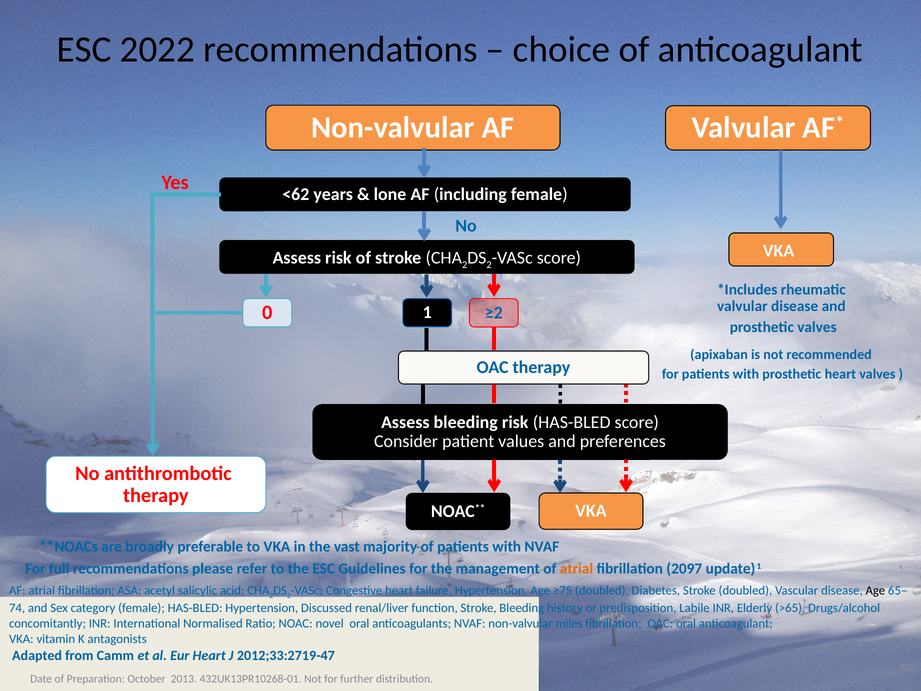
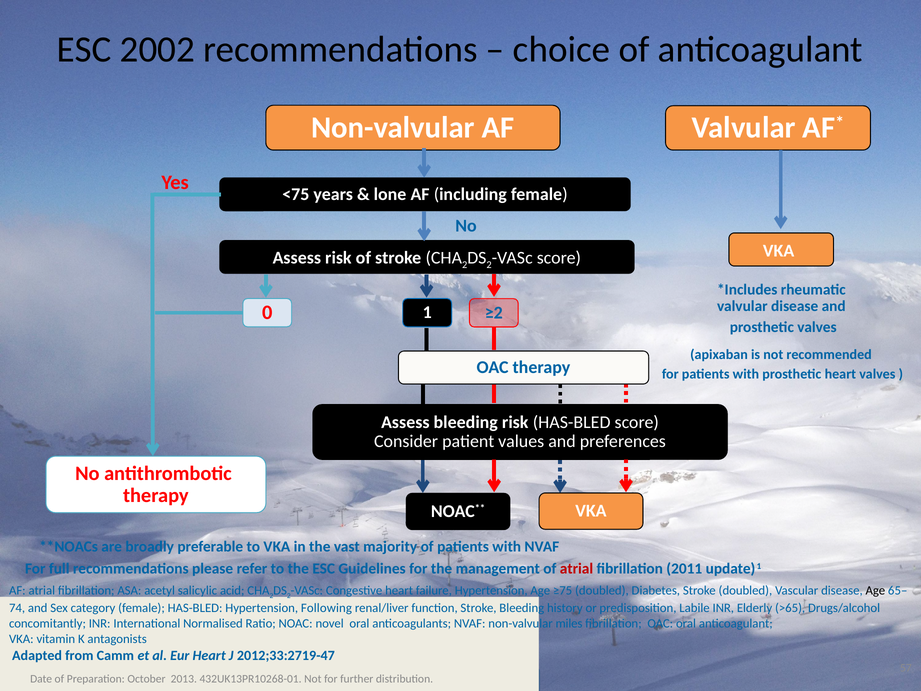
2022: 2022 -> 2002 (157, 50)
<62: <62 -> <75 (296, 194)
atrial colour: orange -> red (577, 568)
2097: 2097 -> 2011 (684, 568)
Discussed: Discussed -> Following (326, 608)
